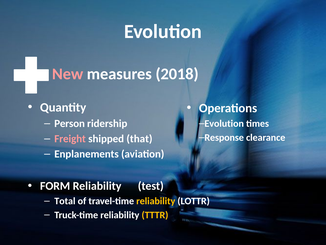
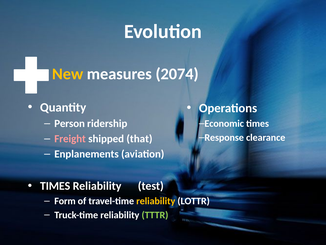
New colour: pink -> yellow (68, 74)
2018: 2018 -> 2074 (177, 74)
Evolution: Evolution -> Economic (224, 123)
FORM: FORM -> TIMES (55, 186)
Total: Total -> Form (65, 201)
TTTR colour: yellow -> light green (155, 215)
